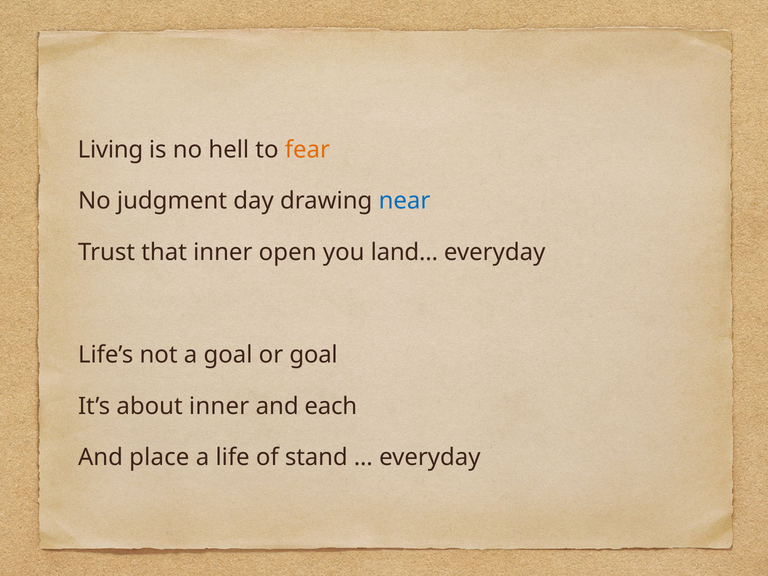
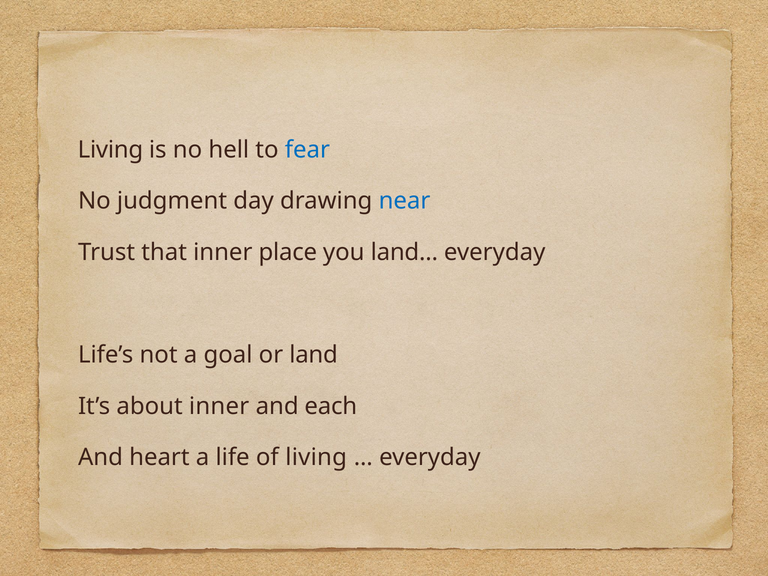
fear colour: orange -> blue (307, 150)
open: open -> place (288, 252)
or goal: goal -> land (314, 355)
place: place -> heart (159, 457)
of stand: stand -> living (316, 457)
